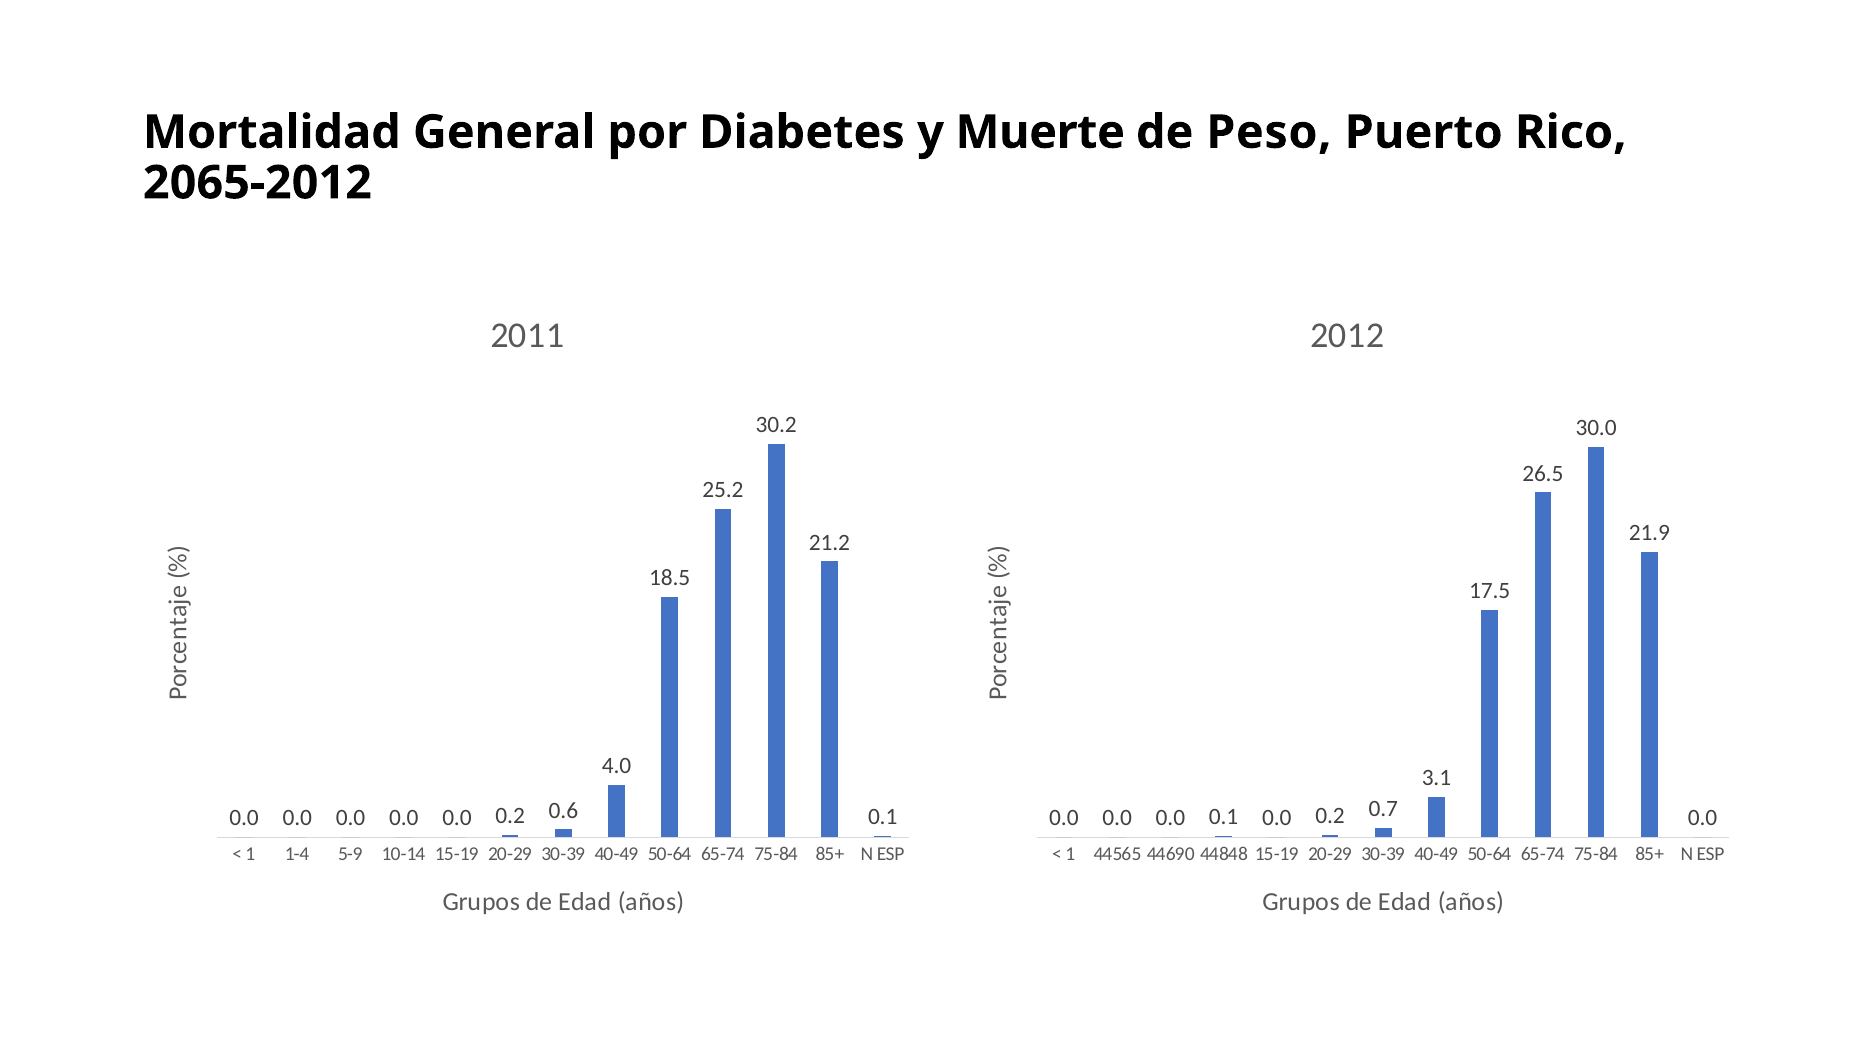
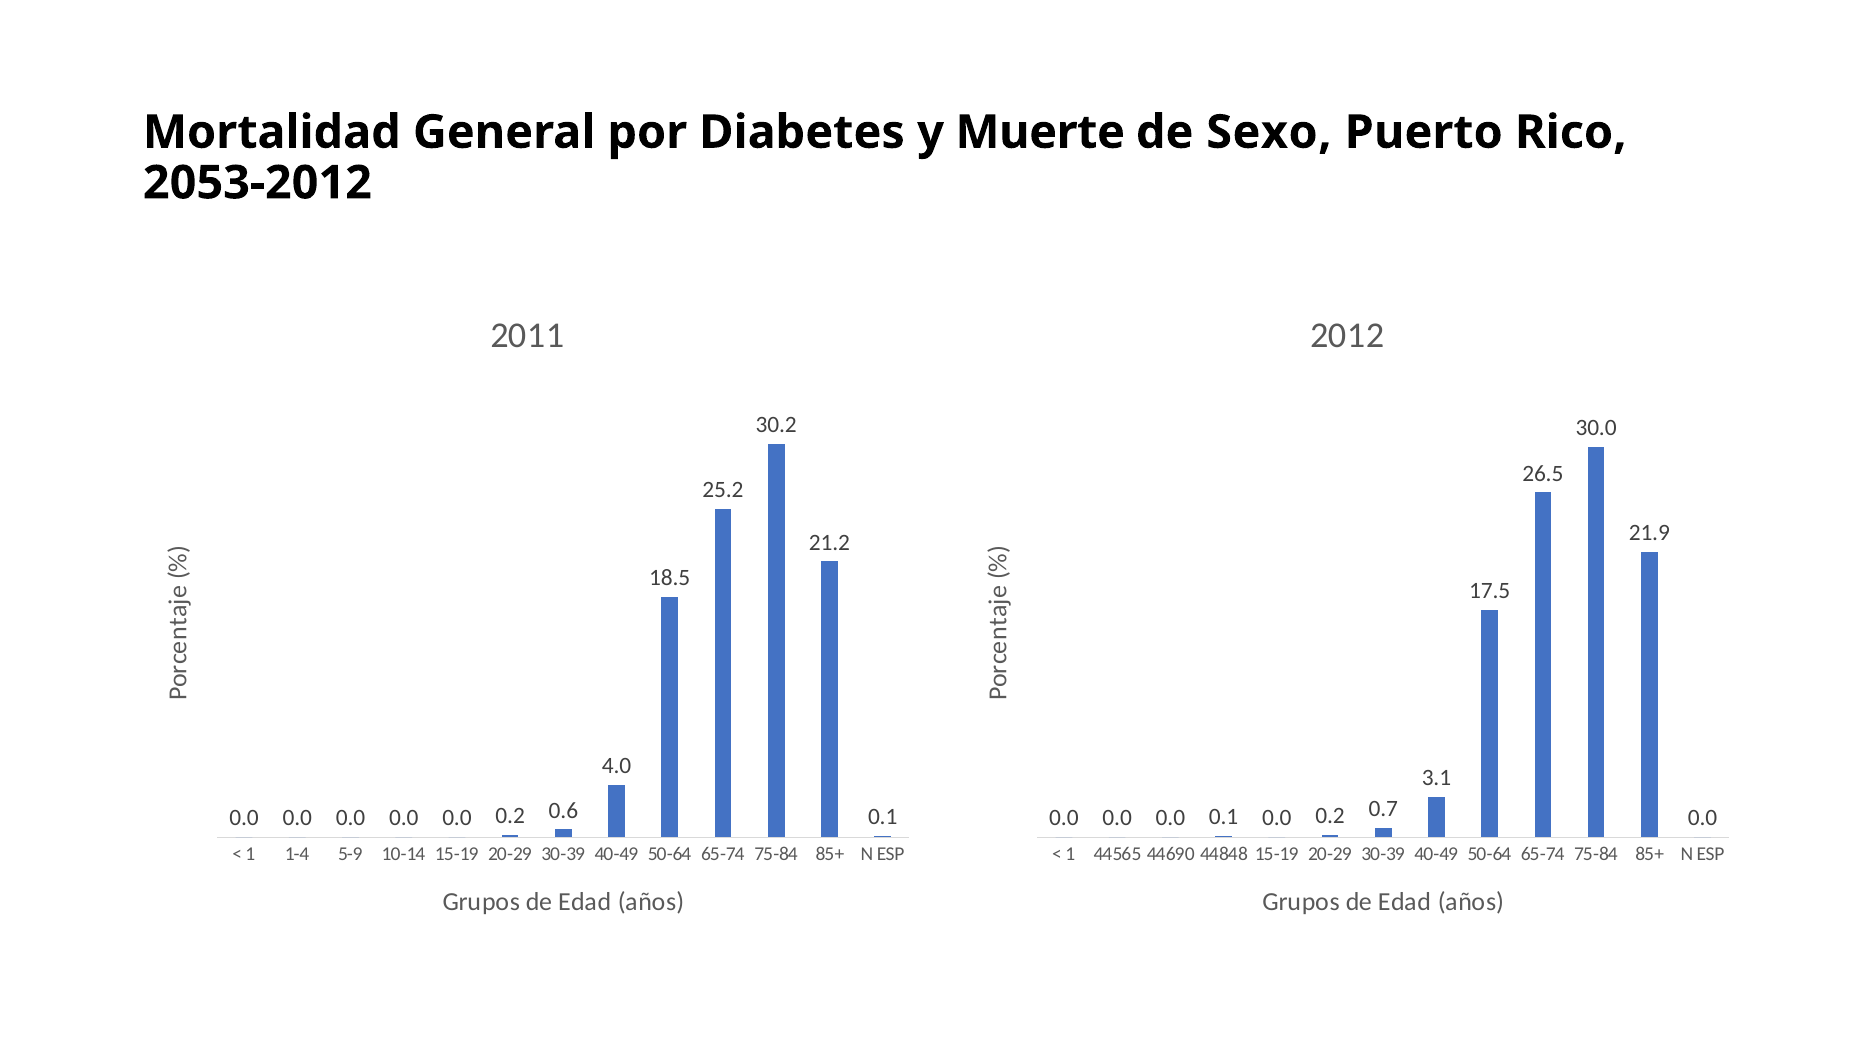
Peso: Peso -> Sexo (1269, 132)
2065-2012: 2065-2012 -> 2053-2012 (257, 183)
